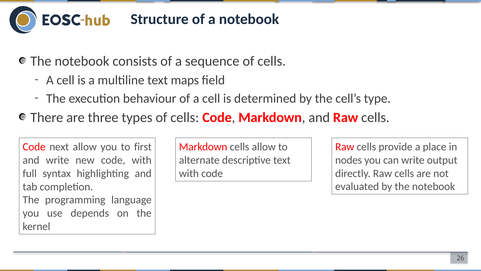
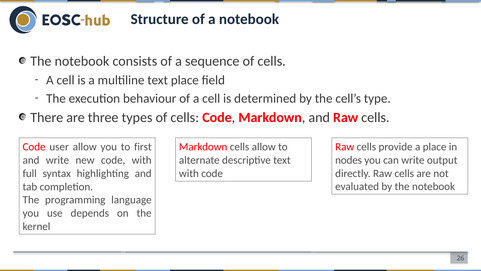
text maps: maps -> place (185, 80)
next: next -> user (59, 147)
